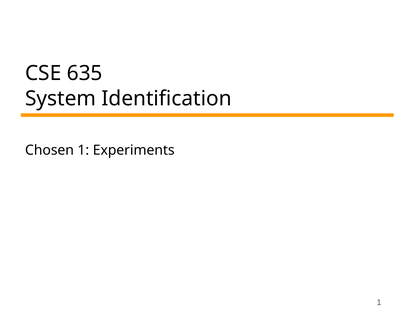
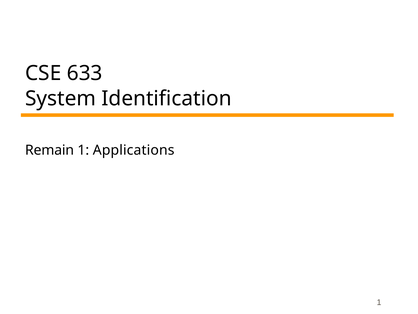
635: 635 -> 633 (85, 73)
Chosen: Chosen -> Remain (50, 150)
Experiments: Experiments -> Applications (134, 150)
